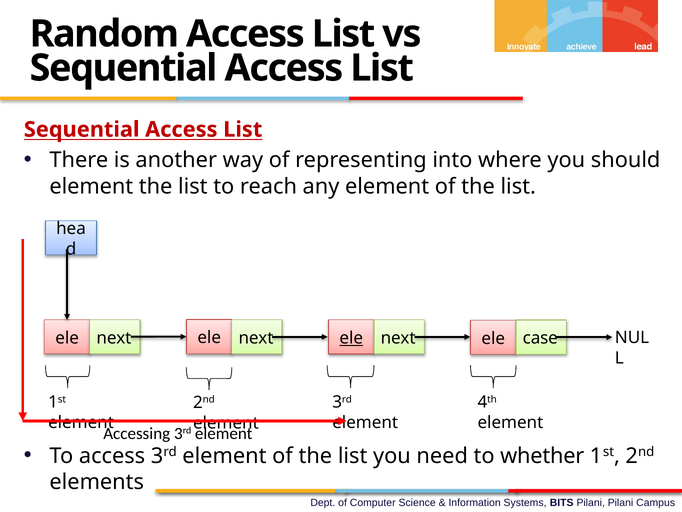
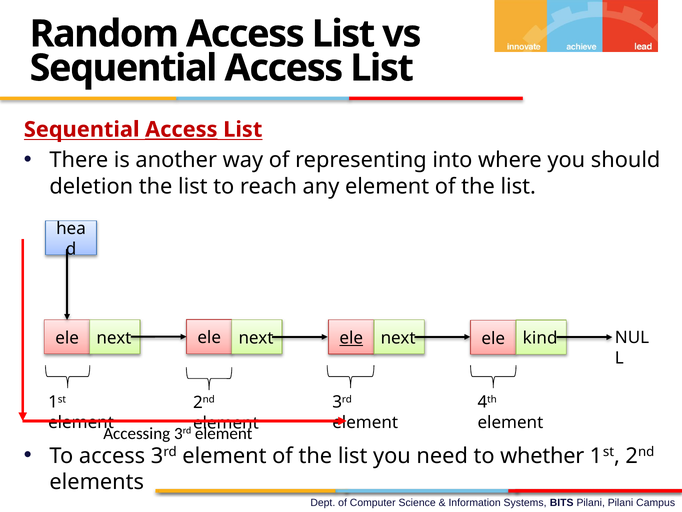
Access underline: none -> present (181, 129)
element: element -> deletion (91, 186)
case: case -> kind (540, 338)
